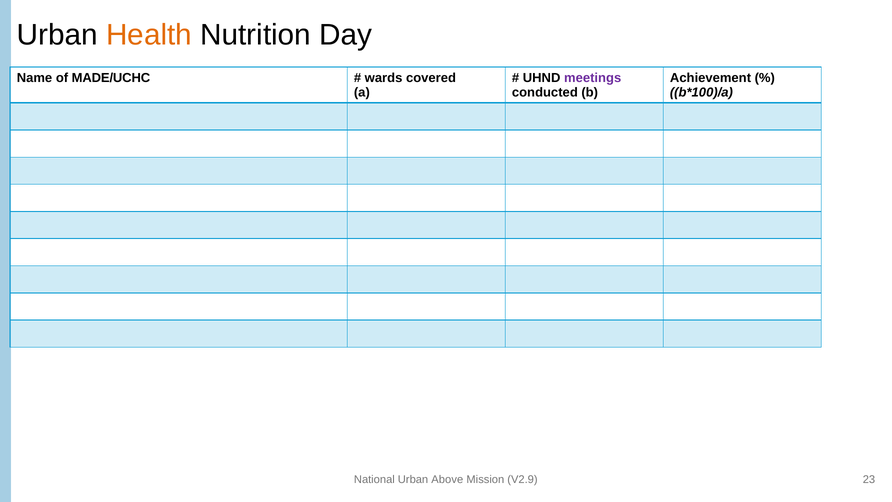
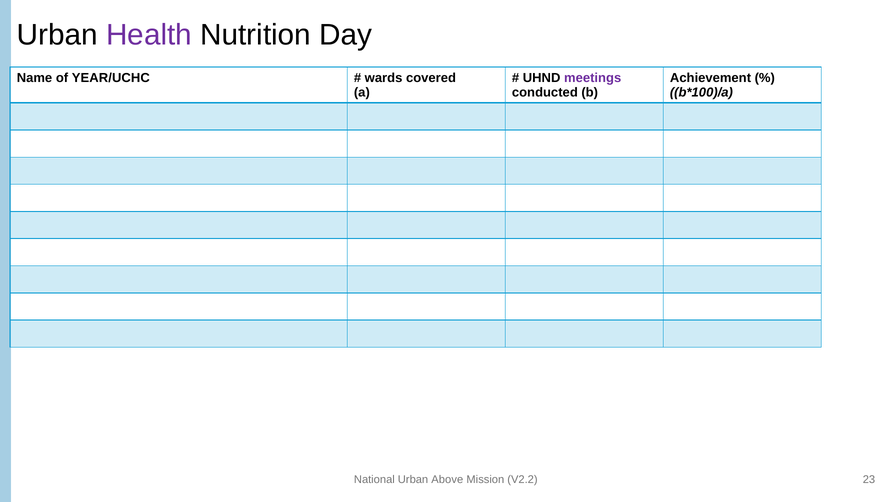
Health colour: orange -> purple (149, 35)
MADE/UCHC: MADE/UCHC -> YEAR/UCHC (111, 78)
V2.9: V2.9 -> V2.2 (522, 479)
